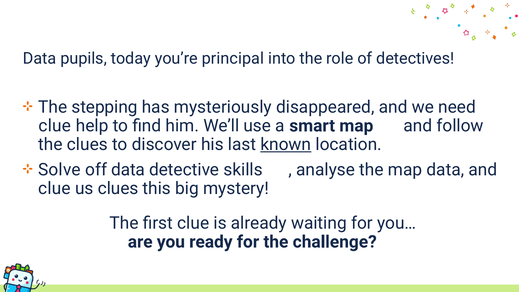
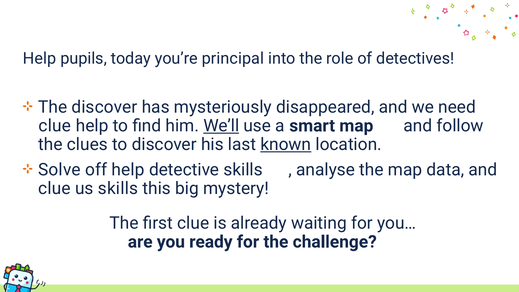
Data: Data -> Help (40, 58)
The stepping: stepping -> discover (104, 107)
We’ll underline: none -> present (221, 126)
off data: data -> help (128, 170)
us clues: clues -> skills (118, 188)
